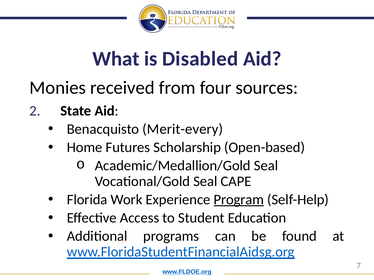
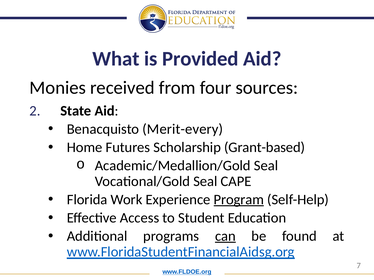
Disabled: Disabled -> Provided (200, 59)
Open-based: Open-based -> Grant-based (265, 148)
can underline: none -> present (225, 236)
